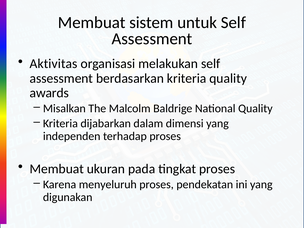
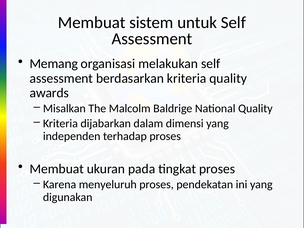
Aktivitas: Aktivitas -> Memang (54, 64)
